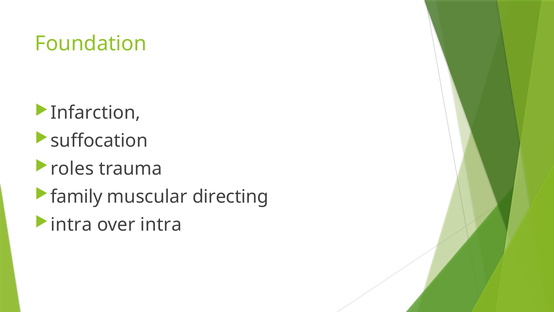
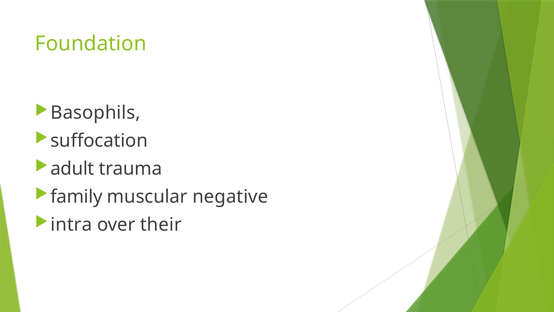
Infarction: Infarction -> Basophils (95, 113)
roles: roles -> adult (72, 169)
directing: directing -> negative (230, 197)
over intra: intra -> their (161, 224)
